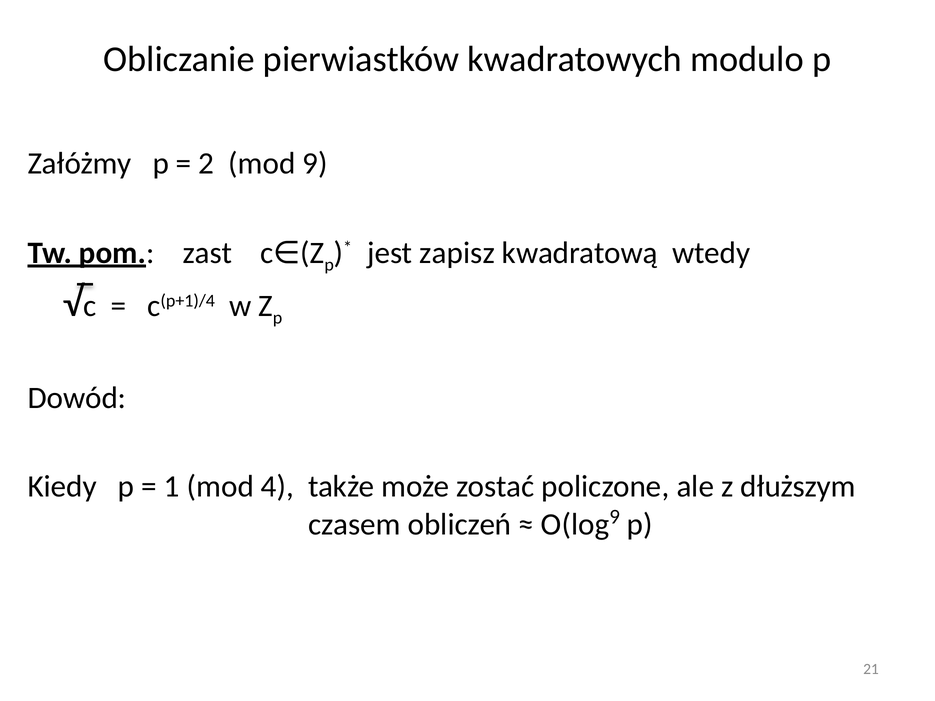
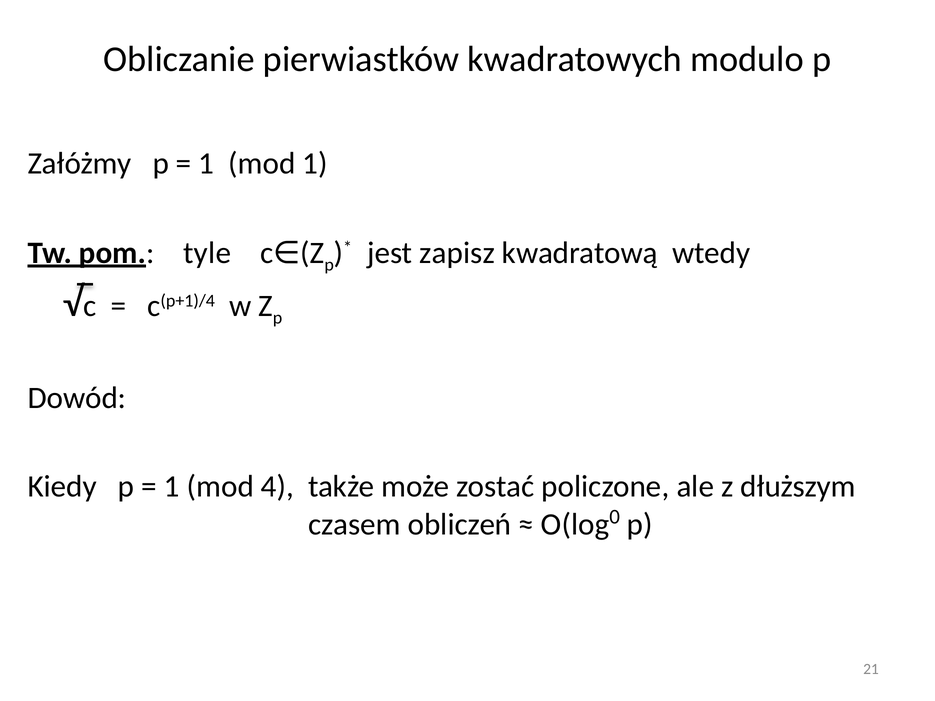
2: 2 -> 1 (206, 164)
mod 9: 9 -> 1 (315, 164)
zast: zast -> tyle (207, 253)
9: 9 -> 0 (615, 517)
